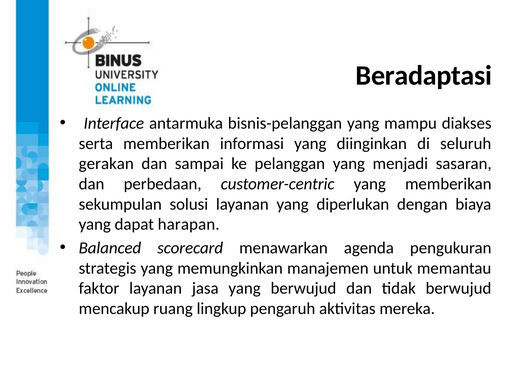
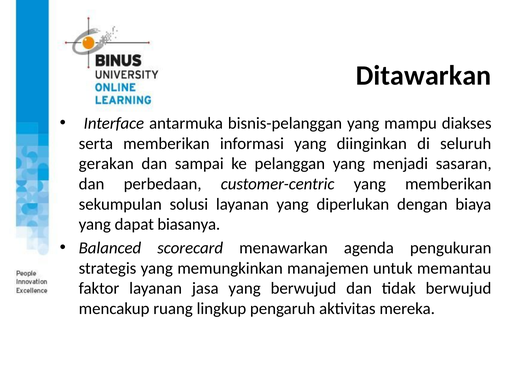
Beradaptasi: Beradaptasi -> Ditawarkan (424, 76)
harapan: harapan -> biasanya (189, 224)
